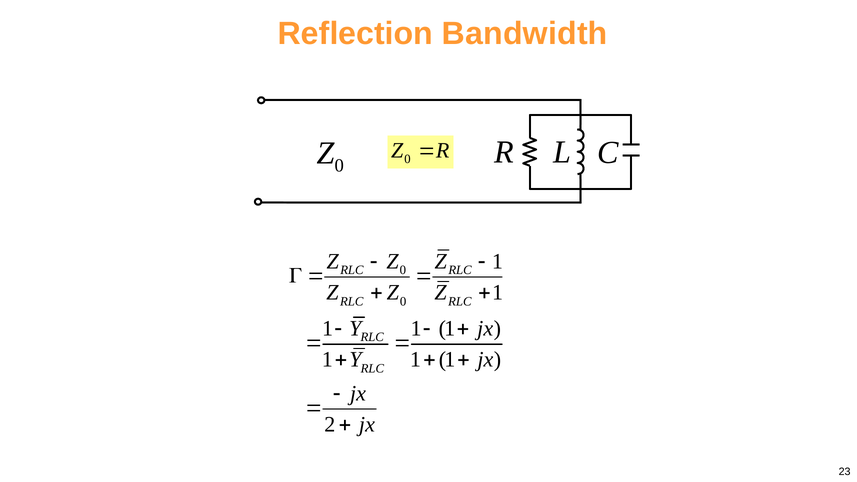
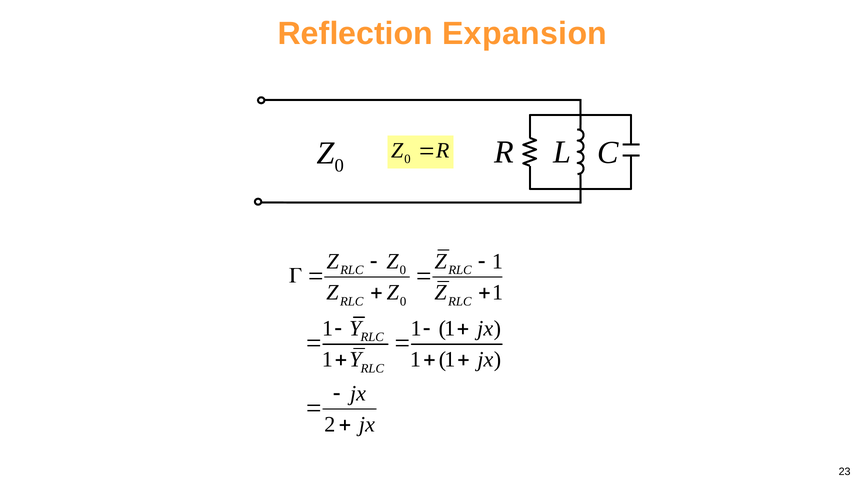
Bandwidth: Bandwidth -> Expansion (525, 34)
